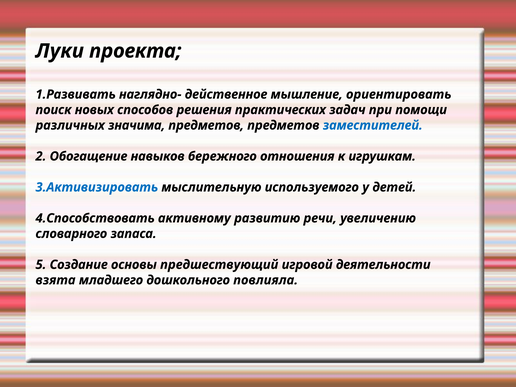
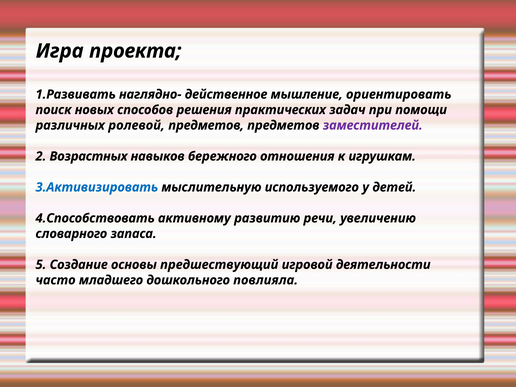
Луки: Луки -> Игра (60, 51)
значима: значима -> ролевой (136, 125)
заместителей colour: blue -> purple (373, 125)
Обогащение: Обогащение -> Возрастных (89, 156)
взята: взята -> часто (56, 280)
